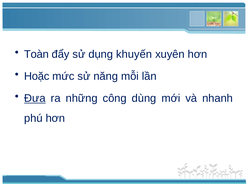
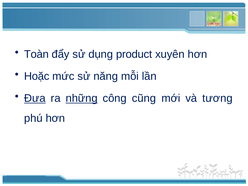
khuyến: khuyến -> product (134, 54)
những underline: none -> present (82, 98)
dùng: dùng -> cũng (144, 98)
nhanh: nhanh -> tương (218, 98)
